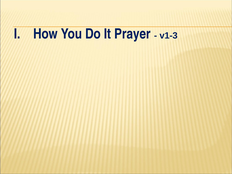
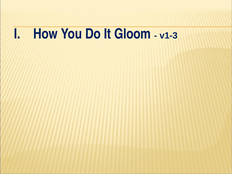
Prayer: Prayer -> Gloom (133, 34)
